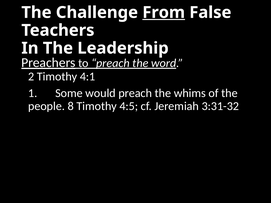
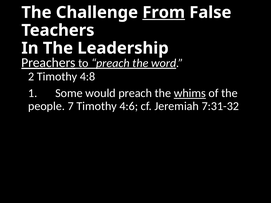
4:1: 4:1 -> 4:8 (88, 77)
whims underline: none -> present (190, 93)
8: 8 -> 7 (71, 106)
4:5: 4:5 -> 4:6 (129, 106)
3:31-32: 3:31-32 -> 7:31-32 (220, 106)
